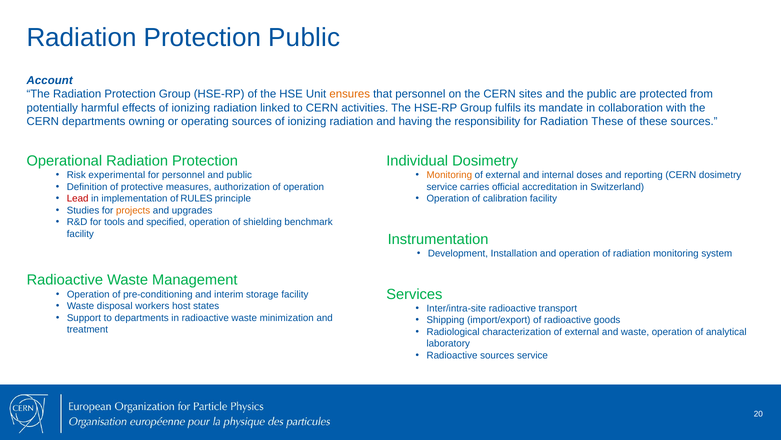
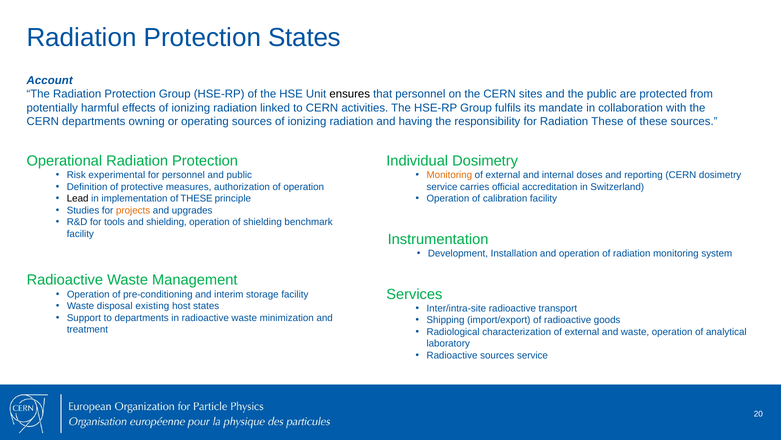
Protection Public: Public -> States (305, 38)
ensures colour: orange -> black (350, 94)
Lead colour: red -> black (78, 198)
implementation of RULES: RULES -> THESE (197, 198)
and specified: specified -> shielding (166, 222)
workers: workers -> existing (152, 306)
